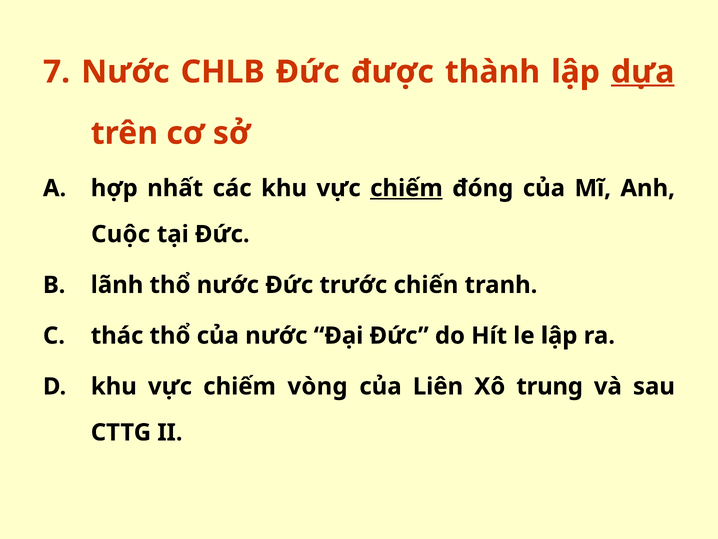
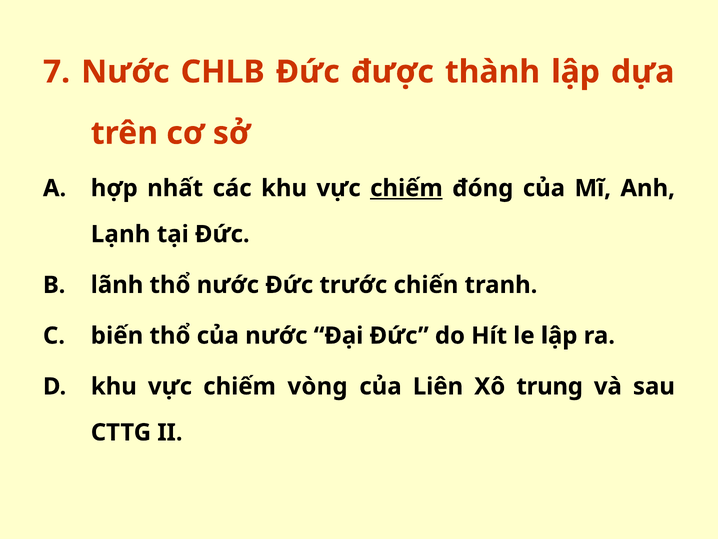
dựa underline: present -> none (643, 72)
Cuộc: Cuộc -> Lạnh (121, 234)
thác: thác -> biến (117, 335)
